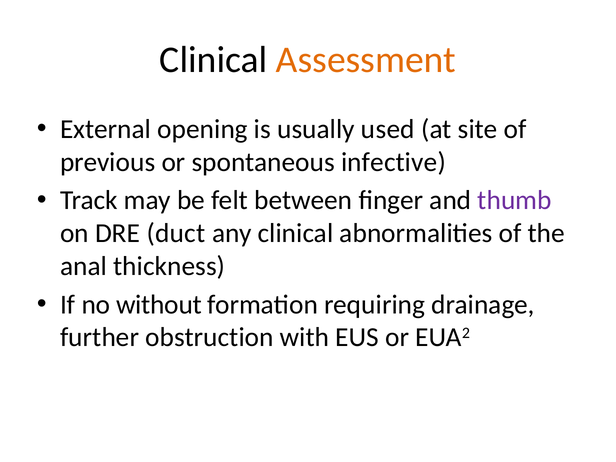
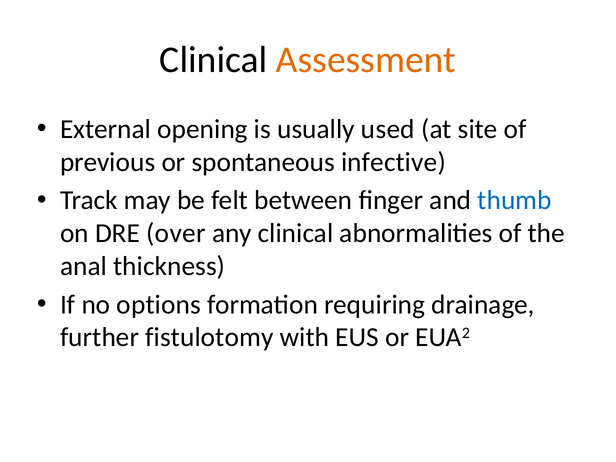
thumb colour: purple -> blue (515, 200)
duct: duct -> over (176, 233)
without: without -> options (159, 304)
obstruction: obstruction -> fistulotomy (209, 337)
